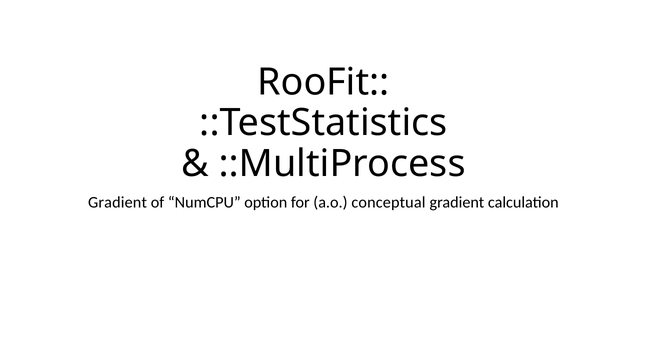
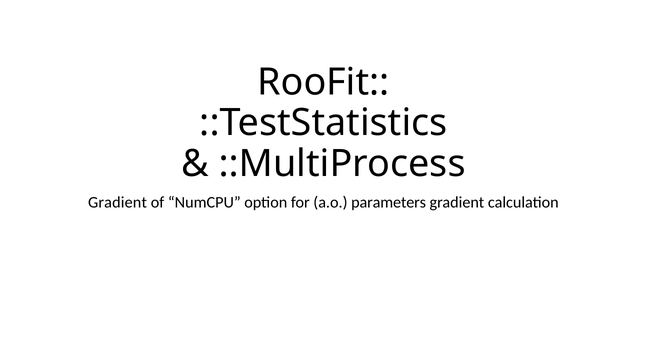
conceptual: conceptual -> parameters (389, 202)
